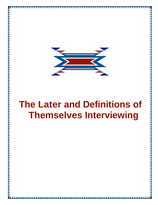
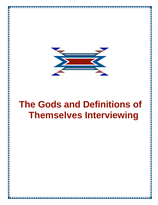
Later: Later -> Gods (50, 104)
